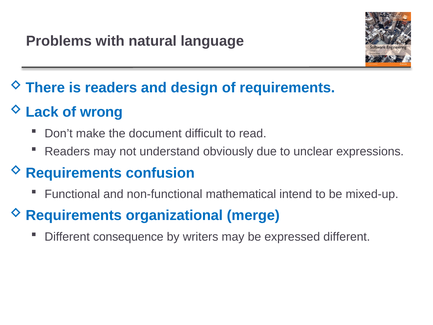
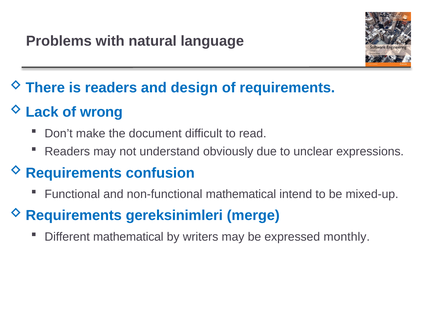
organizational: organizational -> gereksinimleri (174, 215)
Different consequence: consequence -> mathematical (128, 237)
expressed different: different -> monthly (347, 237)
